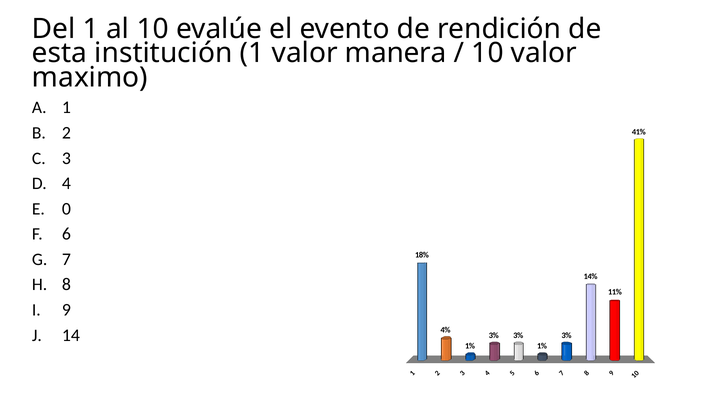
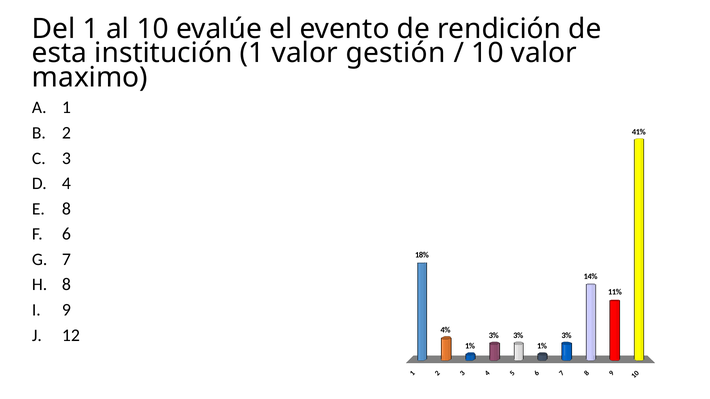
manera: manera -> gestión (396, 53)
0: 0 -> 8 (66, 209)
14: 14 -> 12 (71, 335)
